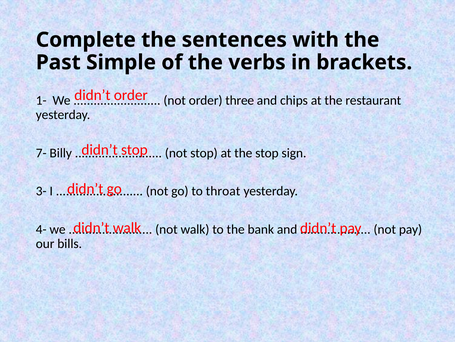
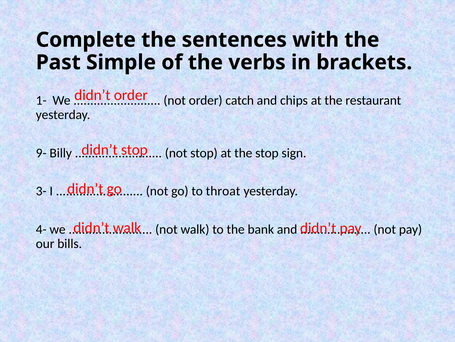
three: three -> catch (240, 100)
7-: 7- -> 9- (41, 153)
